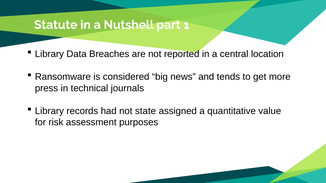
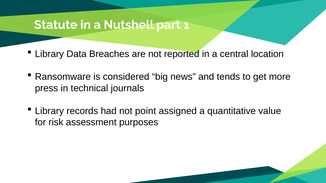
state: state -> point (146, 111)
